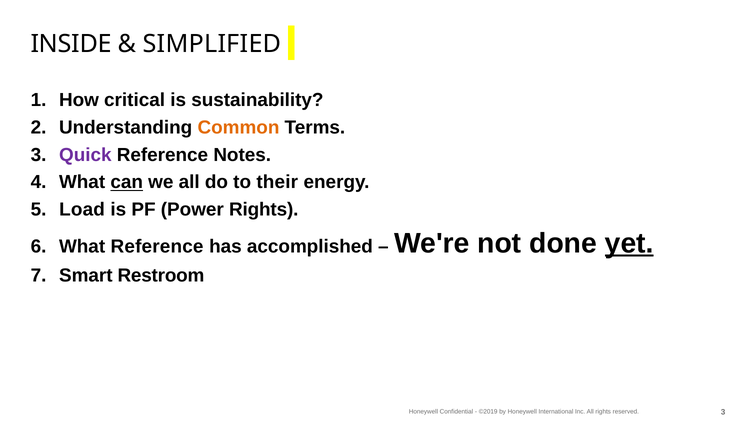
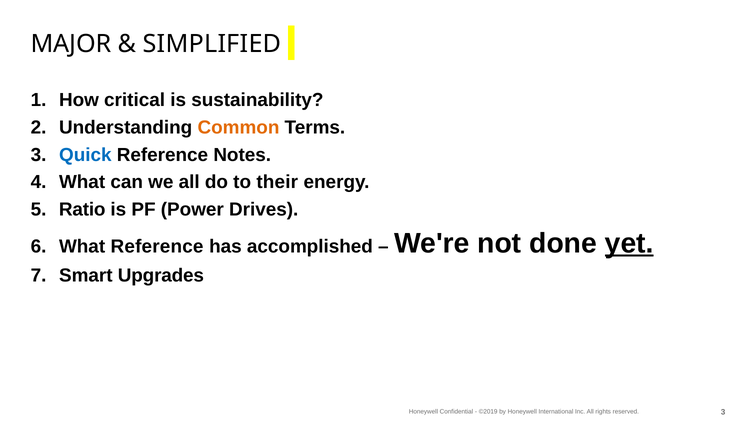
INSIDE: INSIDE -> MAJOR (71, 44)
Quick colour: purple -> blue (85, 155)
can underline: present -> none (127, 182)
Load: Load -> Ratio (82, 210)
Power Rights: Rights -> Drives (264, 210)
Restroom: Restroom -> Upgrades (161, 276)
